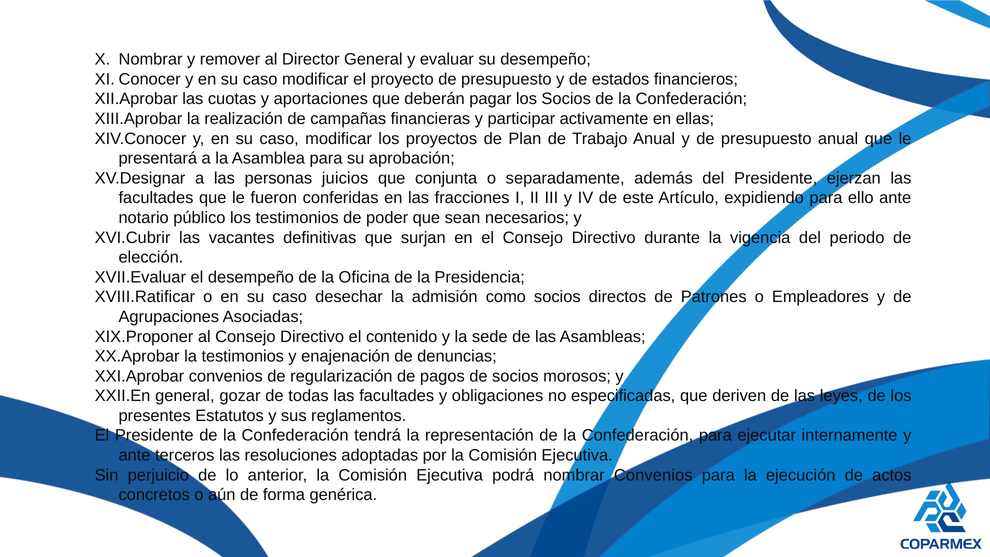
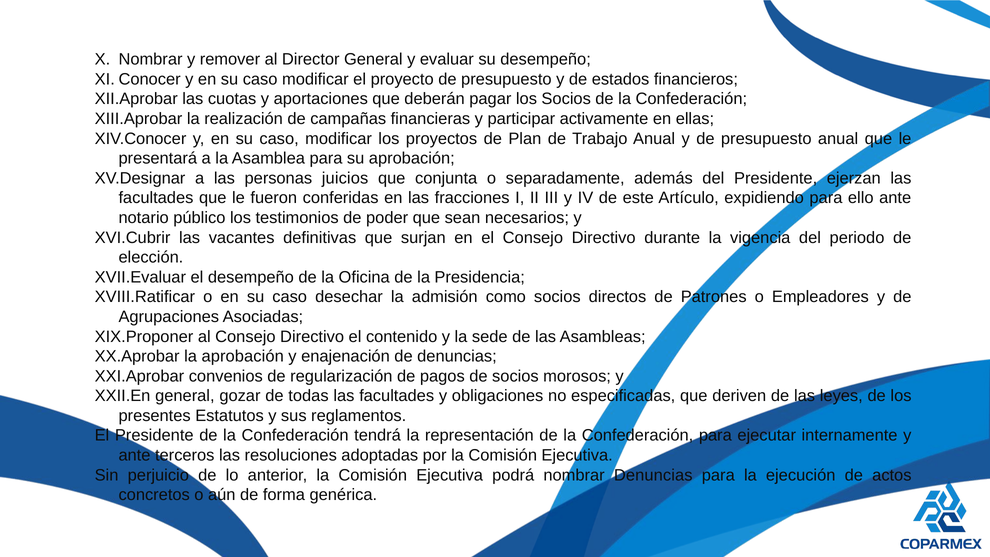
la testimonios: testimonios -> aprobación (243, 356)
nombrar Convenios: Convenios -> Denuncias (653, 475)
